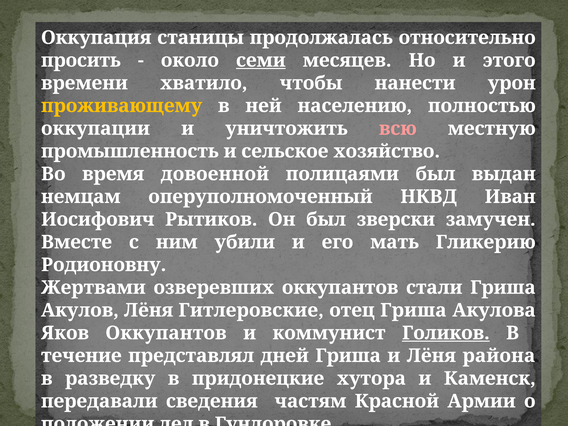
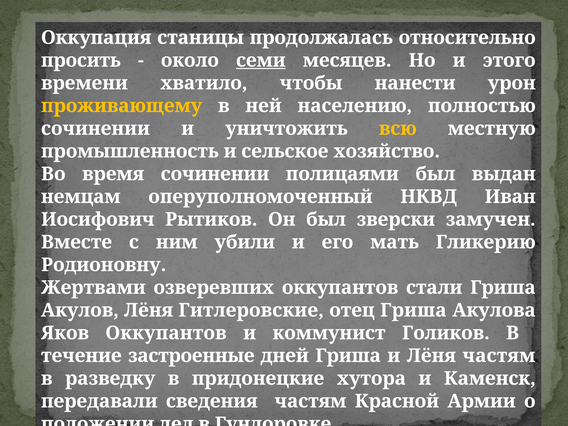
оккупации: оккупации -> сочинении (95, 129)
всю colour: pink -> yellow (398, 129)
время довоенной: довоенной -> сочинении (215, 174)
Голиков underline: present -> none (446, 333)
представлял: представлял -> застроенные (191, 356)
Лёня района: района -> частям (499, 356)
